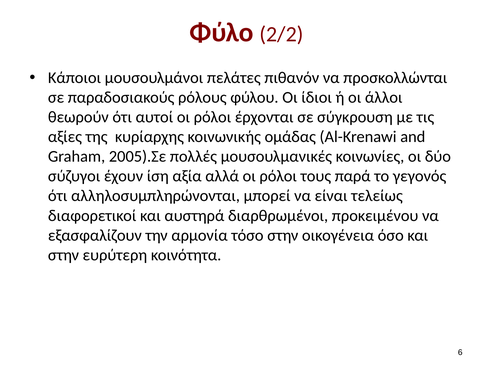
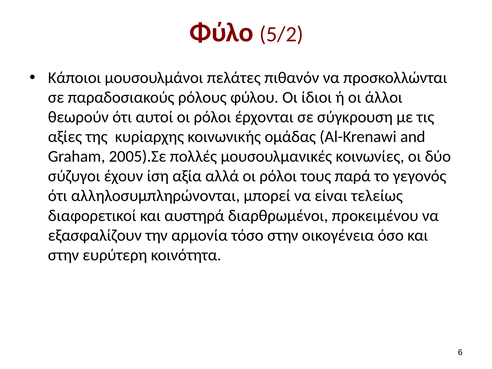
2/2: 2/2 -> 5/2 (282, 34)
